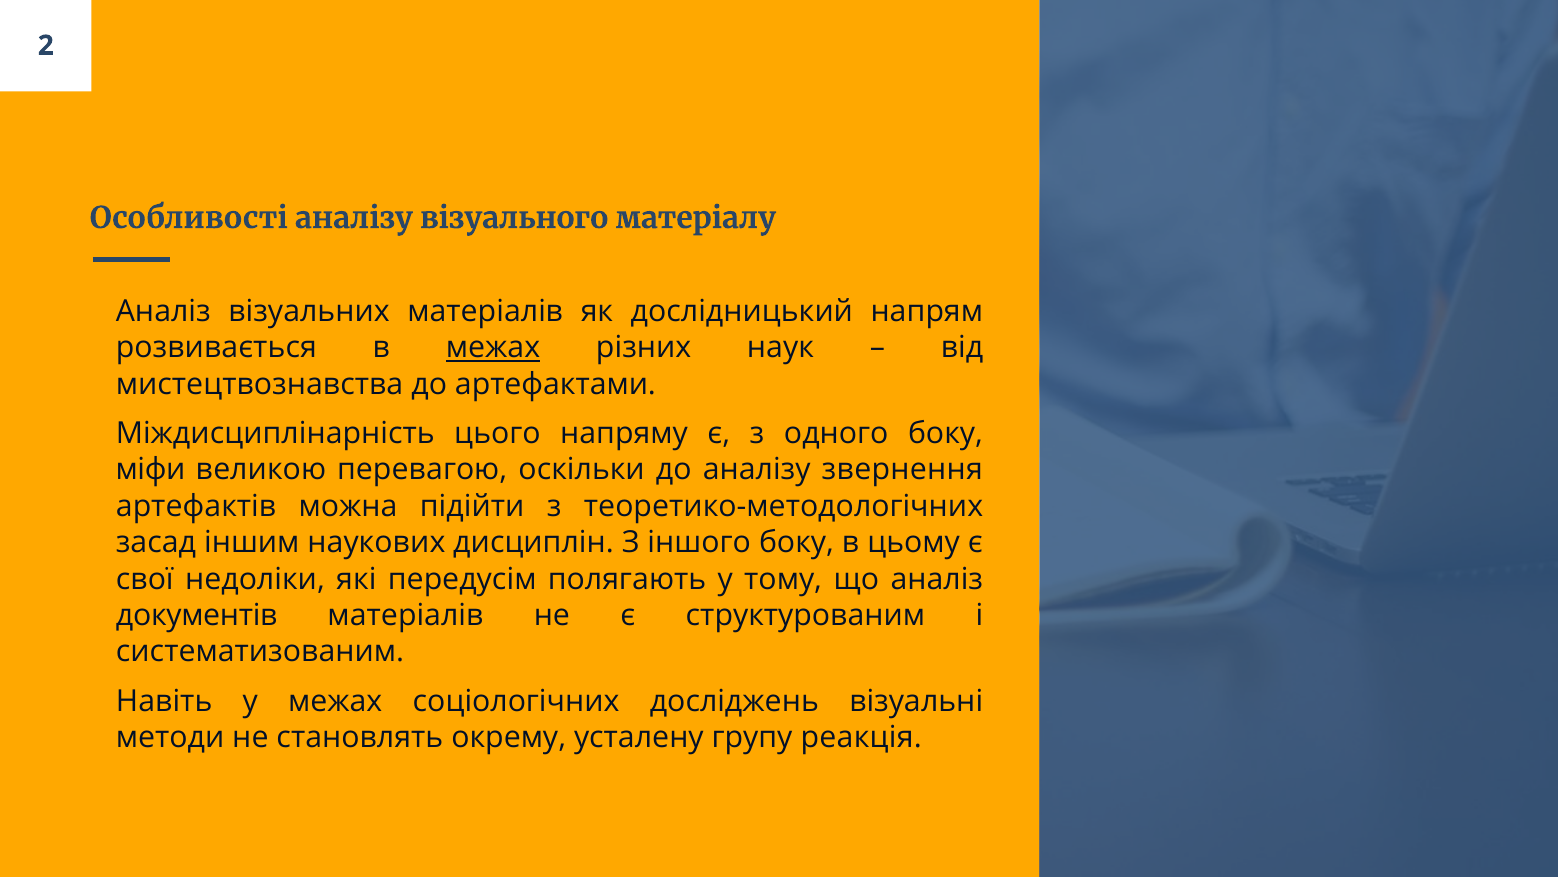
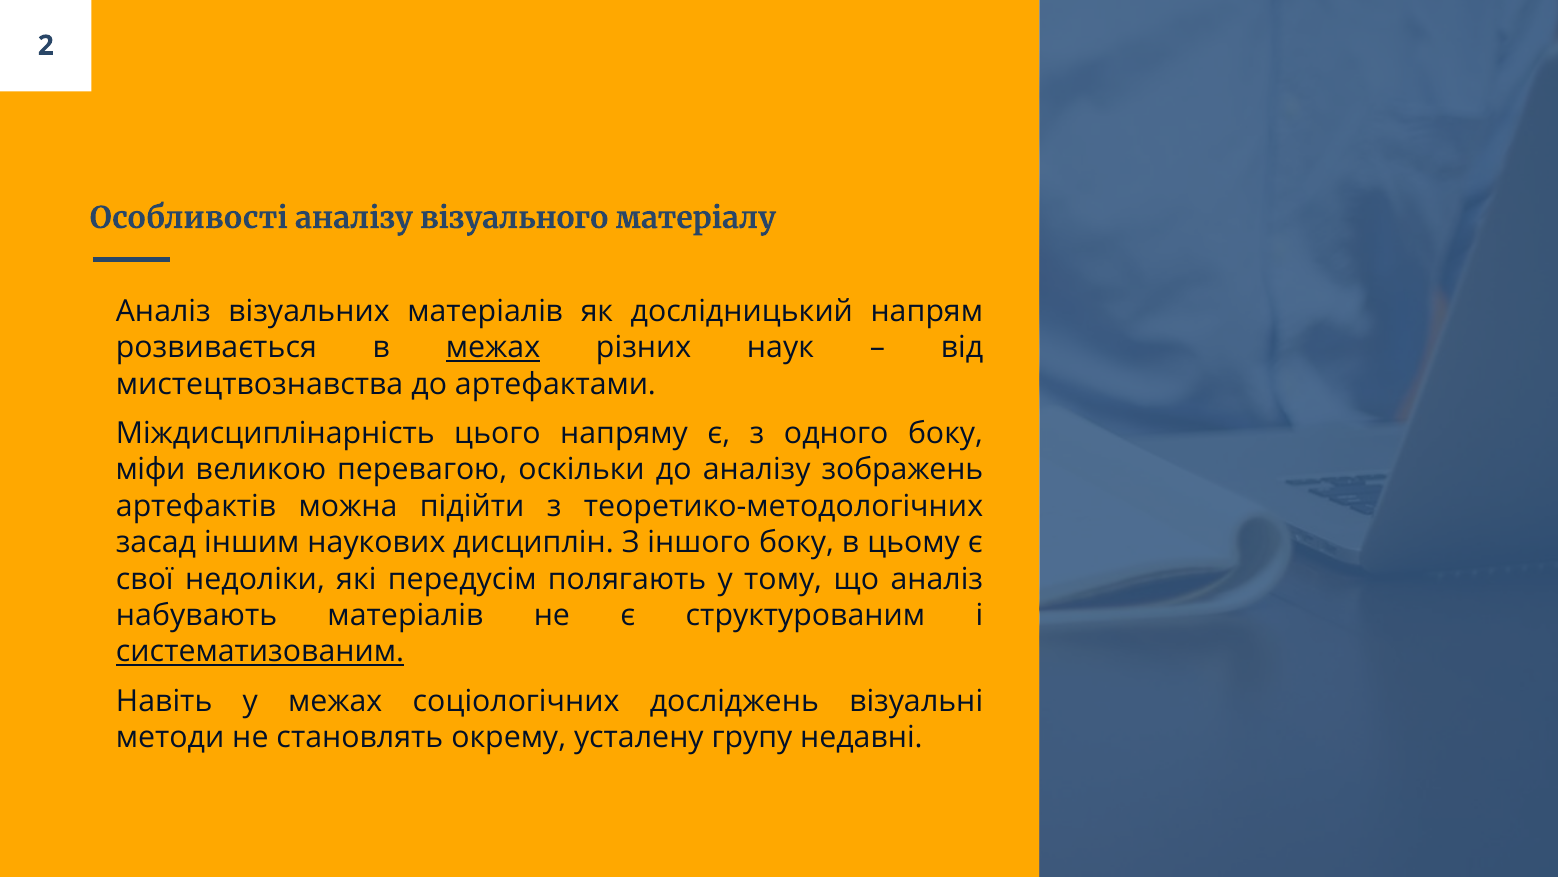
звернення: звернення -> зображень (902, 470)
документів: документів -> набувають (197, 615)
систематизованим underline: none -> present (260, 651)
реакція: реакція -> недавні (861, 737)
